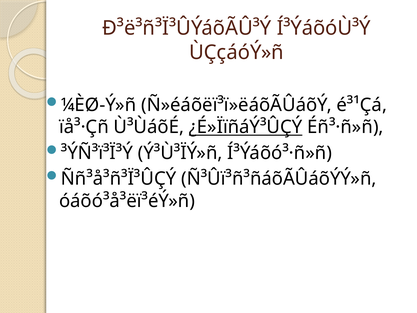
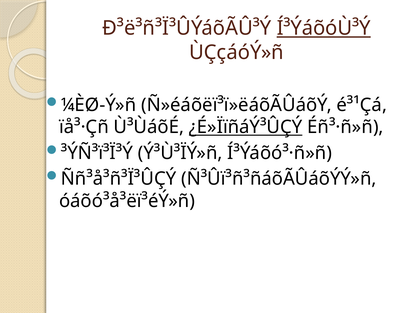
Í³ÝáõóÙ³Ý underline: none -> present (324, 28)
